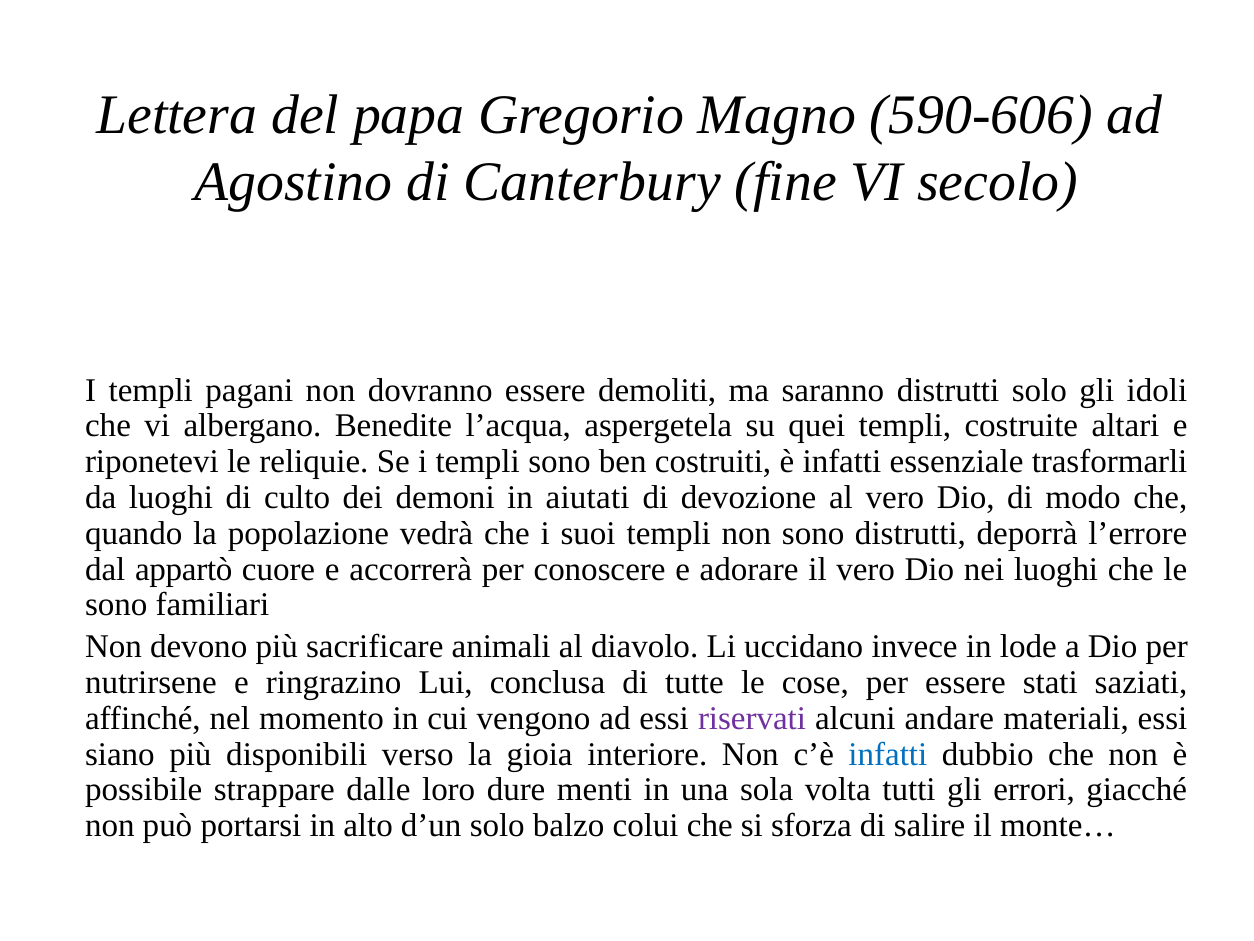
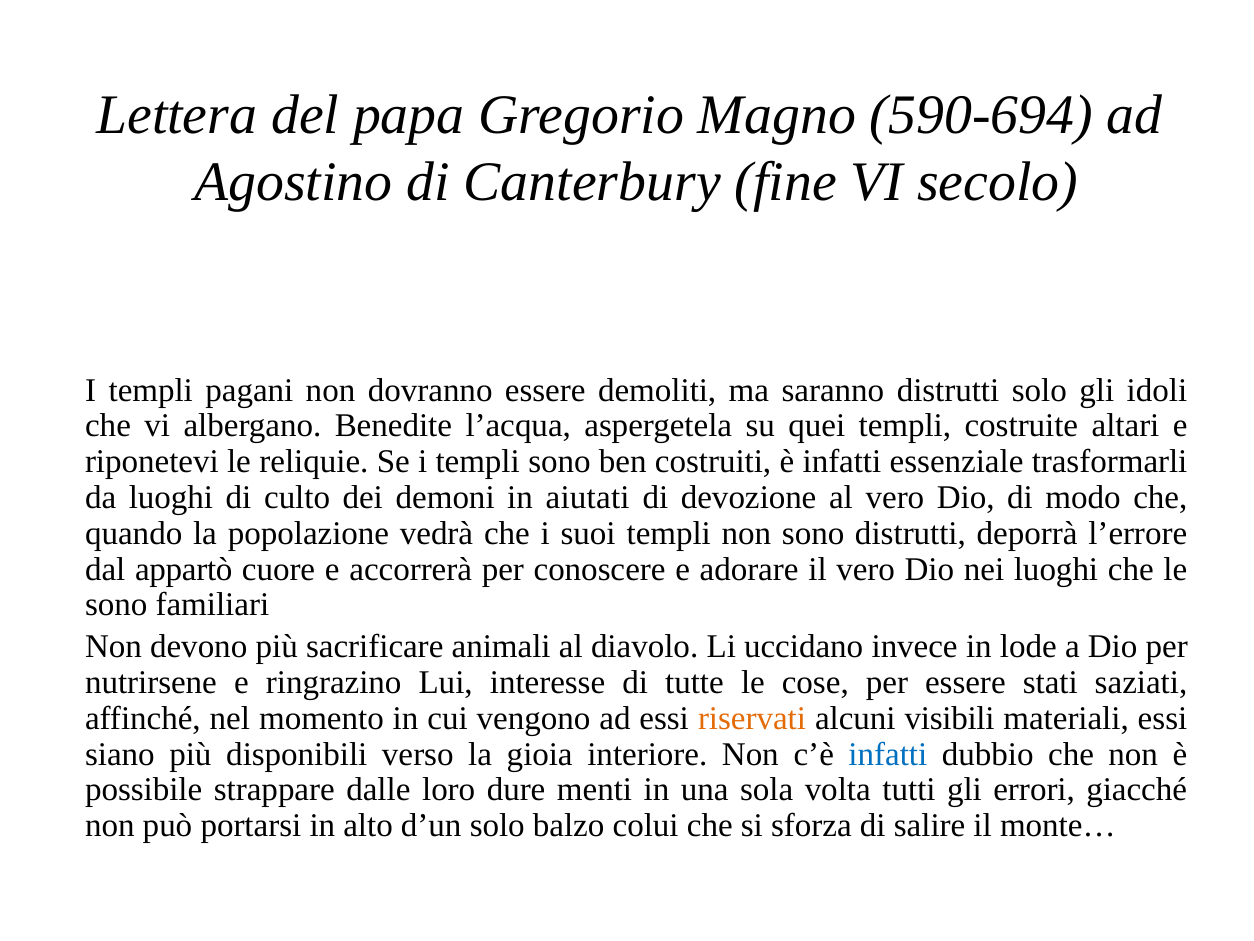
590-606: 590-606 -> 590-694 (981, 115)
conclusa: conclusa -> interesse (548, 682)
riservati colour: purple -> orange (752, 718)
andare: andare -> visibili (950, 718)
